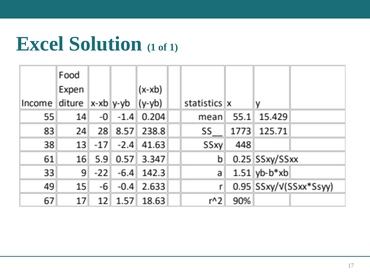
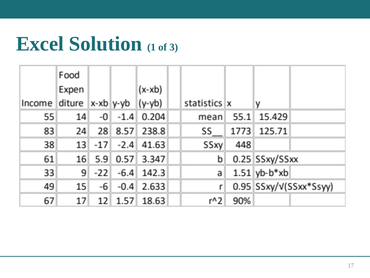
of 1: 1 -> 3 (174, 47)
